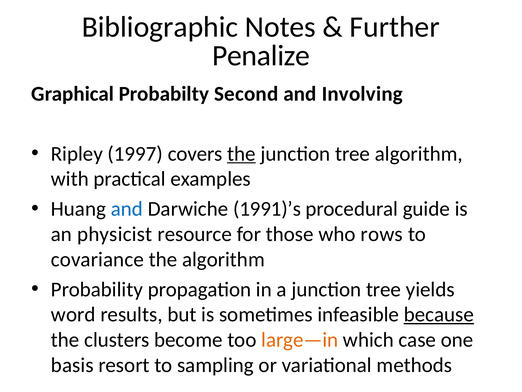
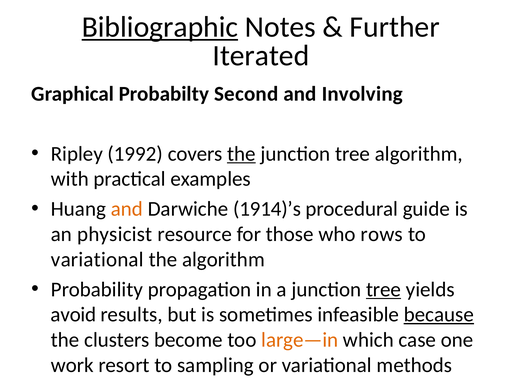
Bibliographic underline: none -> present (160, 27)
Penalize: Penalize -> Iterated (261, 55)
1997: 1997 -> 1992 (135, 154)
and colour: blue -> orange (127, 209)
1991)’s: 1991)’s -> 1914)’s (267, 209)
covariance: covariance -> variational (97, 259)
tree underline: none -> present (384, 289)
word: word -> avoid (73, 314)
basis: basis -> work (72, 365)
